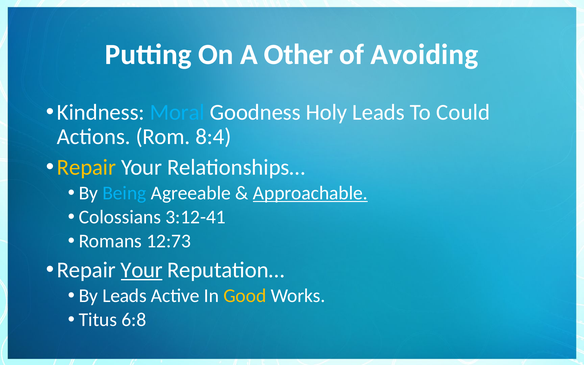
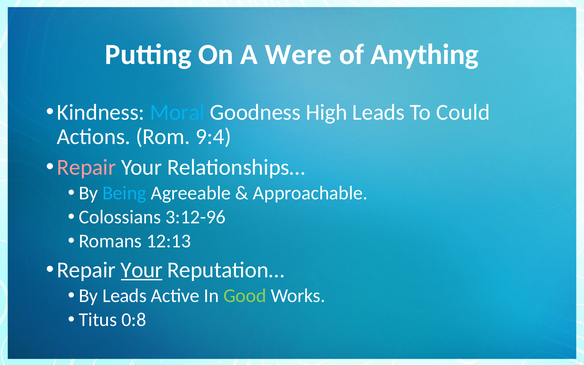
Other: Other -> Were (298, 54)
Avoiding: Avoiding -> Anything (425, 54)
Holy: Holy -> High (327, 112)
8:4: 8:4 -> 9:4 (213, 137)
Repair colour: yellow -> pink (86, 167)
Approachable underline: present -> none (310, 193)
3:12-41: 3:12-41 -> 3:12-96 (196, 217)
12:73: 12:73 -> 12:13 (169, 241)
Good colour: yellow -> light green (245, 296)
6:8: 6:8 -> 0:8 (134, 320)
